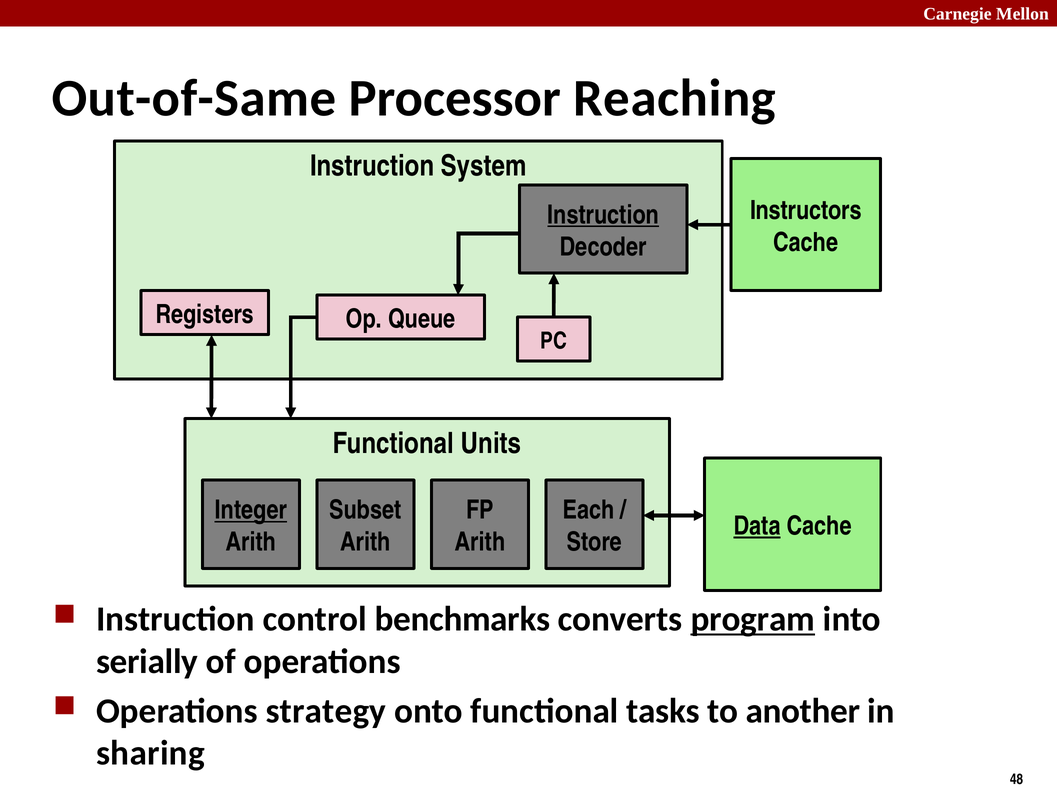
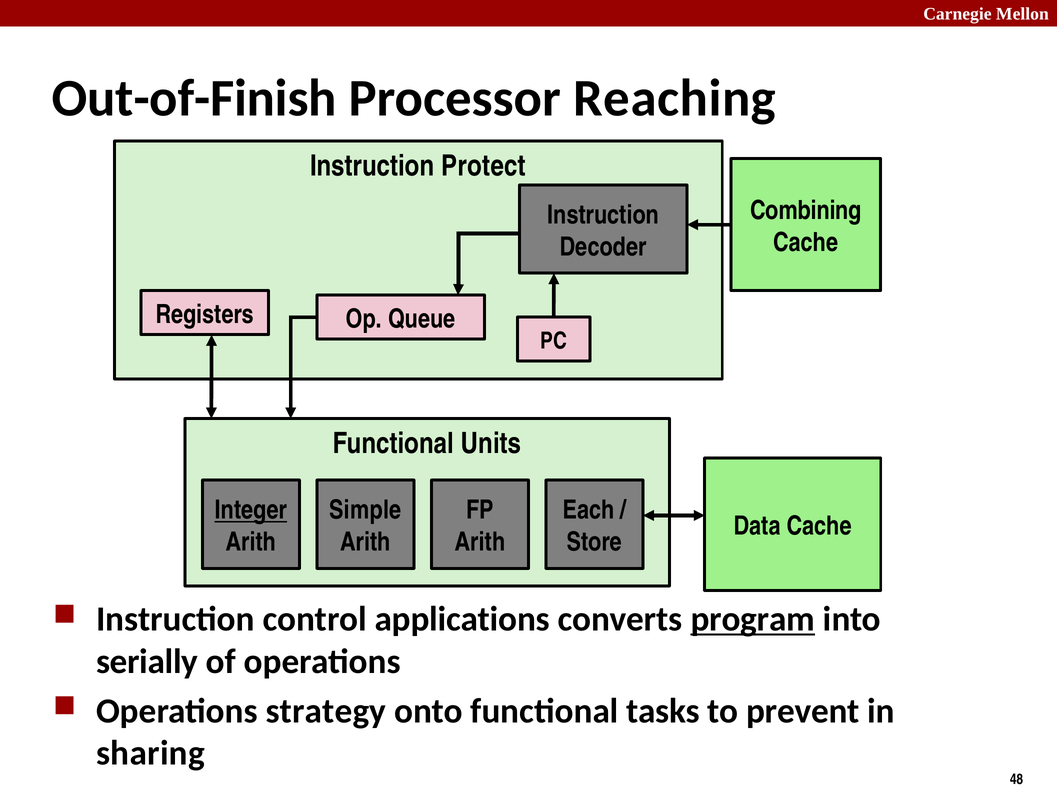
Out-of-Same: Out-of-Same -> Out-of-Finish (194, 98)
System: System -> Protect (484, 166)
Instructors: Instructors -> Combining (806, 211)
Instruction underline: present -> none (603, 215)
Subset: Subset -> Simple (365, 510)
Data underline: present -> none (757, 526)
benchmarks: benchmarks -> applications (462, 619)
another: another -> prevent (803, 711)
